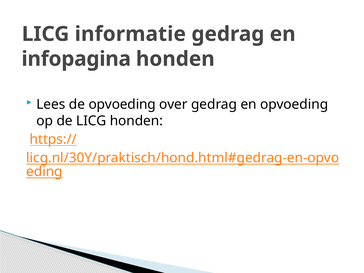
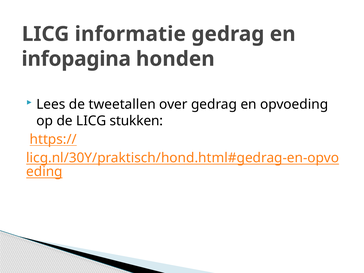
de opvoeding: opvoeding -> tweetallen (122, 104)
LICG honden: honden -> stukken (136, 121)
